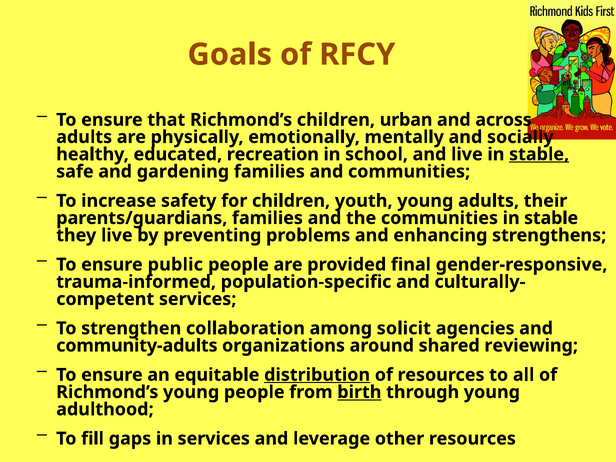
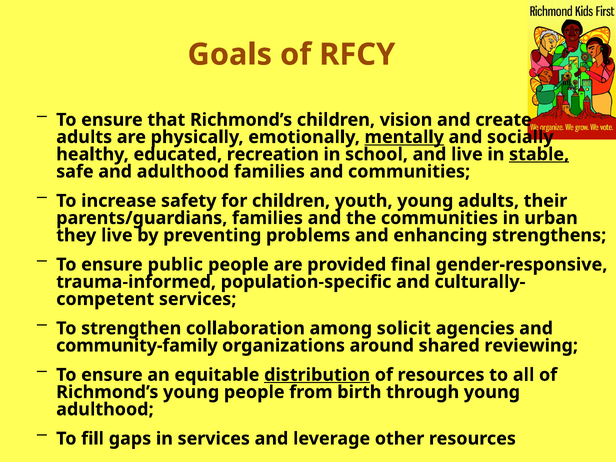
urban: urban -> vision (406, 120)
across: across -> create (504, 120)
mentally underline: none -> present (404, 137)
and gardening: gardening -> adulthood (183, 172)
communities in stable: stable -> urban (551, 218)
community-adults: community-adults -> community-family (137, 346)
birth underline: present -> none (359, 392)
